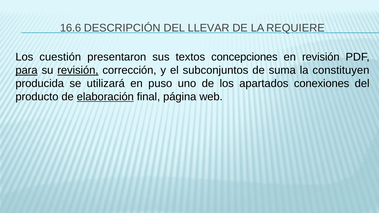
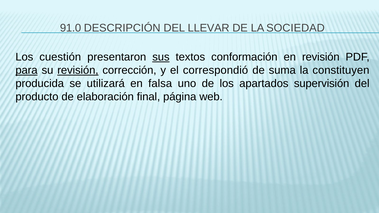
16.6: 16.6 -> 91.0 (71, 28)
REQUIERE: REQUIERE -> SOCIEDAD (295, 28)
sus underline: none -> present (161, 57)
concepciones: concepciones -> conformación (244, 57)
subconjuntos: subconjuntos -> correspondió (215, 70)
puso: puso -> falsa (160, 84)
conexiones: conexiones -> supervisión (322, 84)
elaboración underline: present -> none (105, 97)
